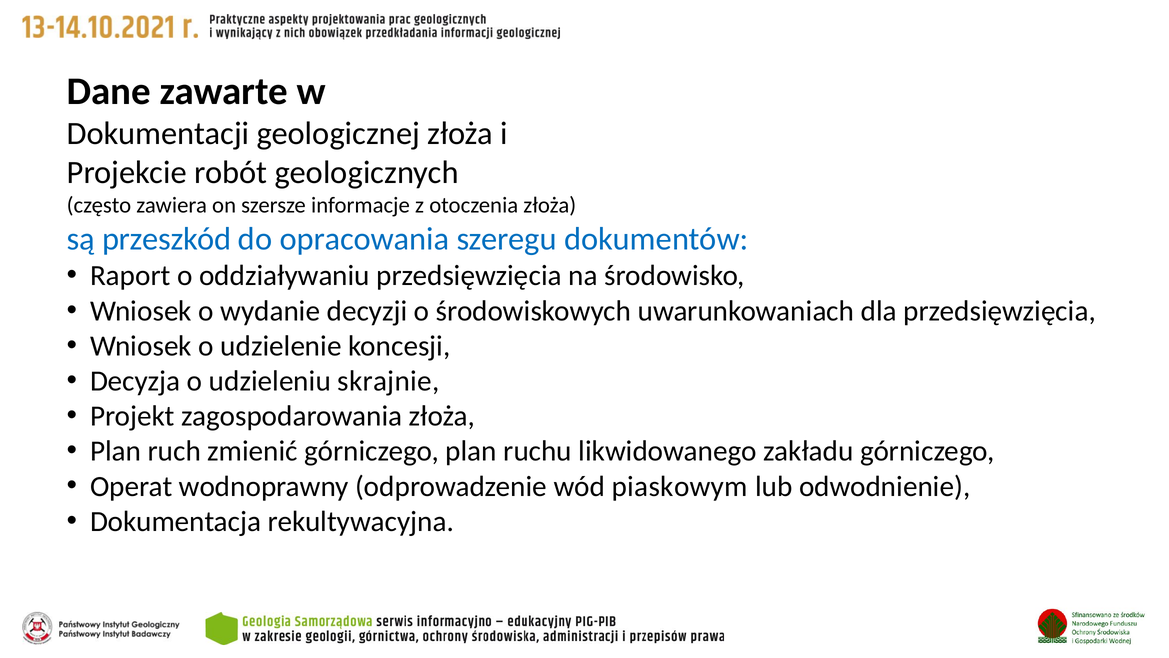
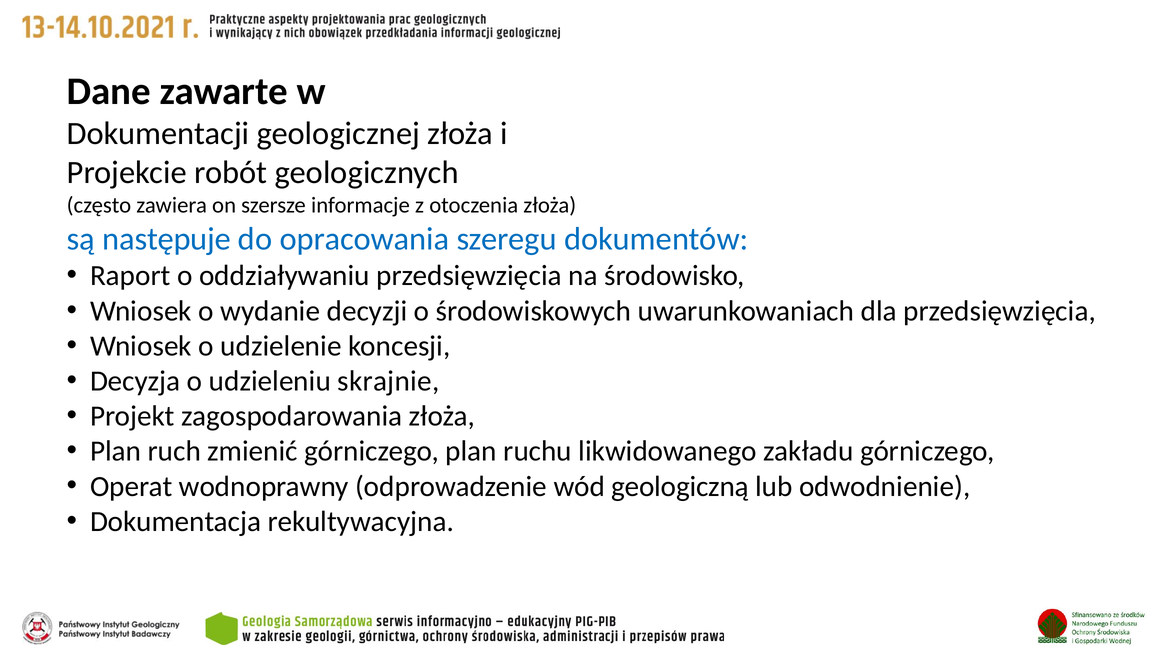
przeszkód: przeszkód -> następuje (167, 239)
piaskowym: piaskowym -> geologiczną (680, 486)
